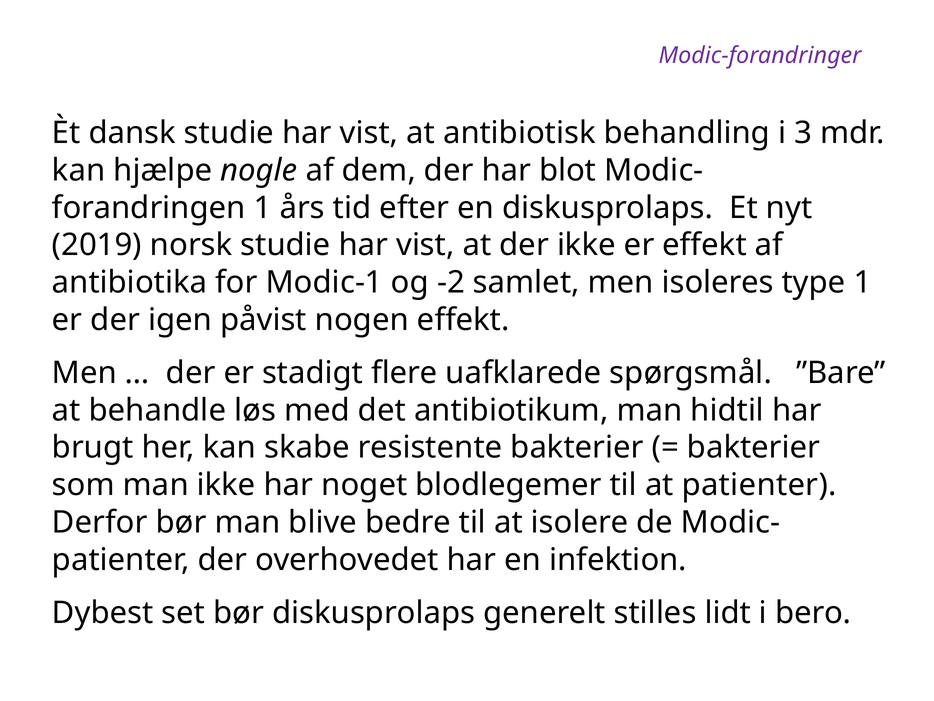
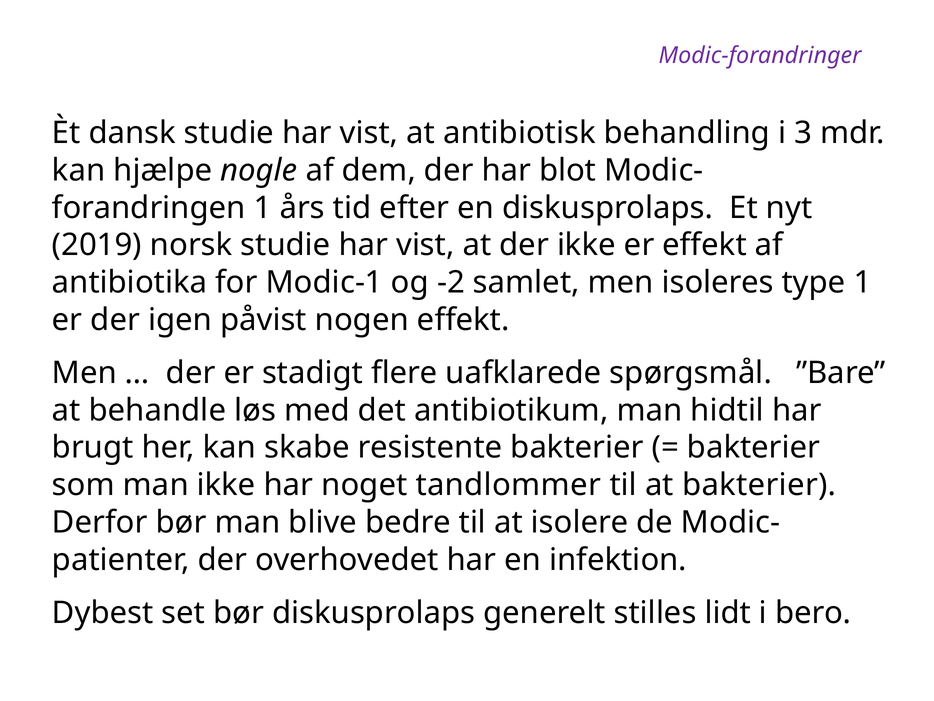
blodlegemer: blodlegemer -> tandlommer (508, 485)
at patienter: patienter -> bakterier (759, 485)
